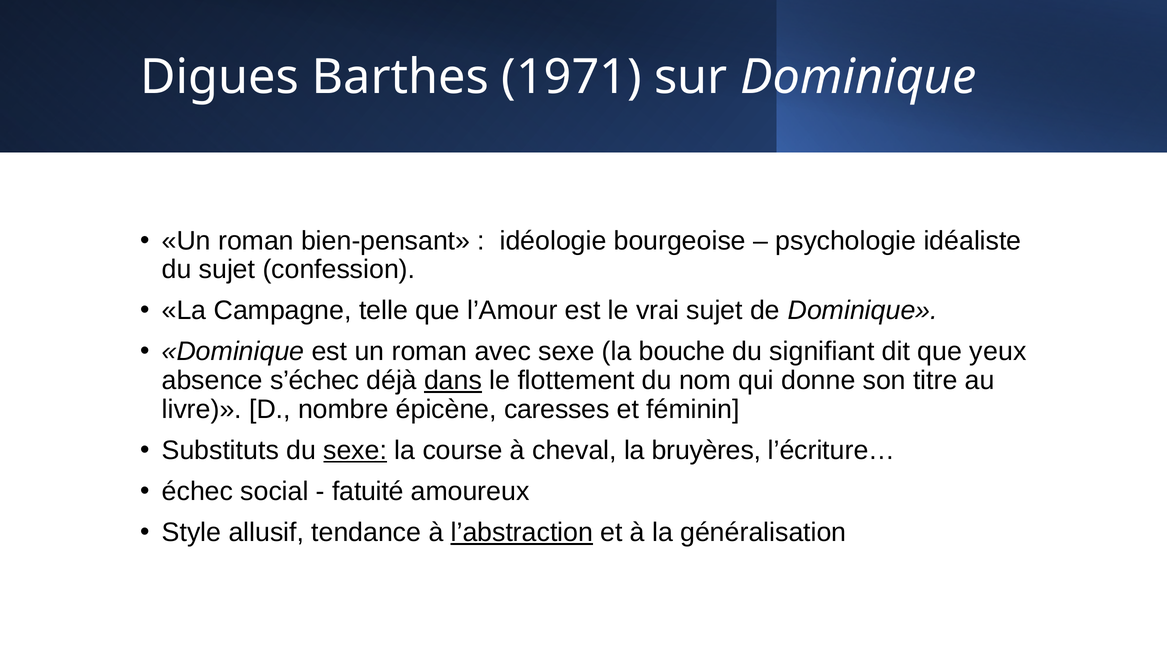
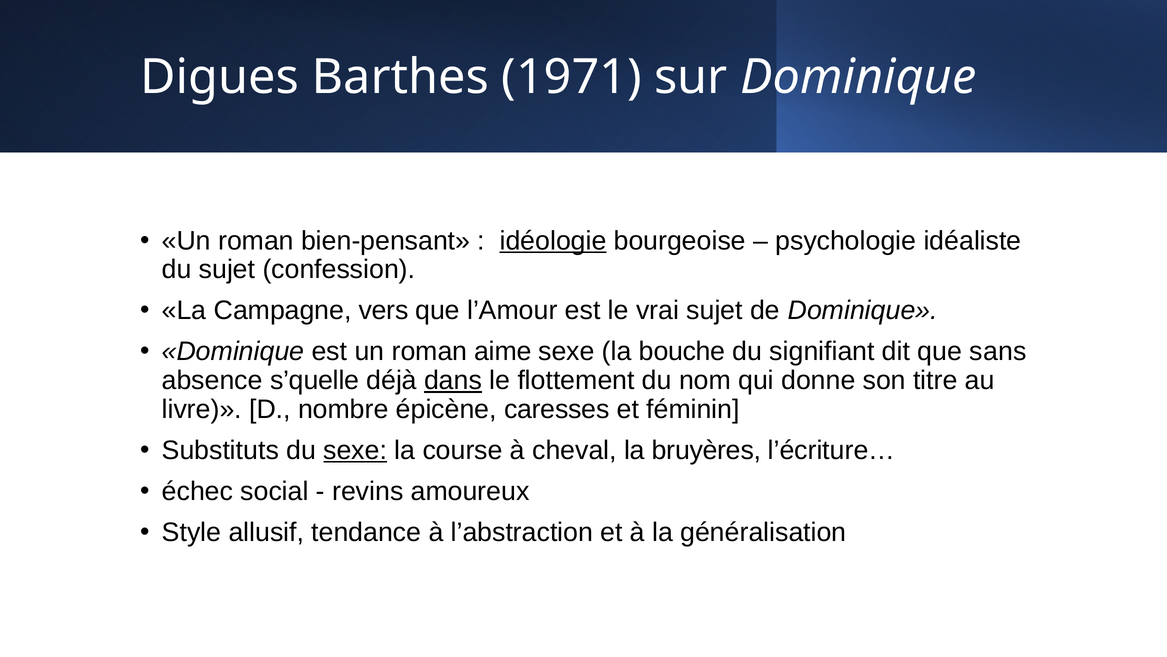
idéologie underline: none -> present (553, 240)
telle: telle -> vers (384, 310)
avec: avec -> aime (503, 351)
yeux: yeux -> sans (998, 351)
s’échec: s’échec -> s’quelle (315, 380)
fatuité: fatuité -> revins (368, 491)
l’abstraction underline: present -> none (522, 532)
